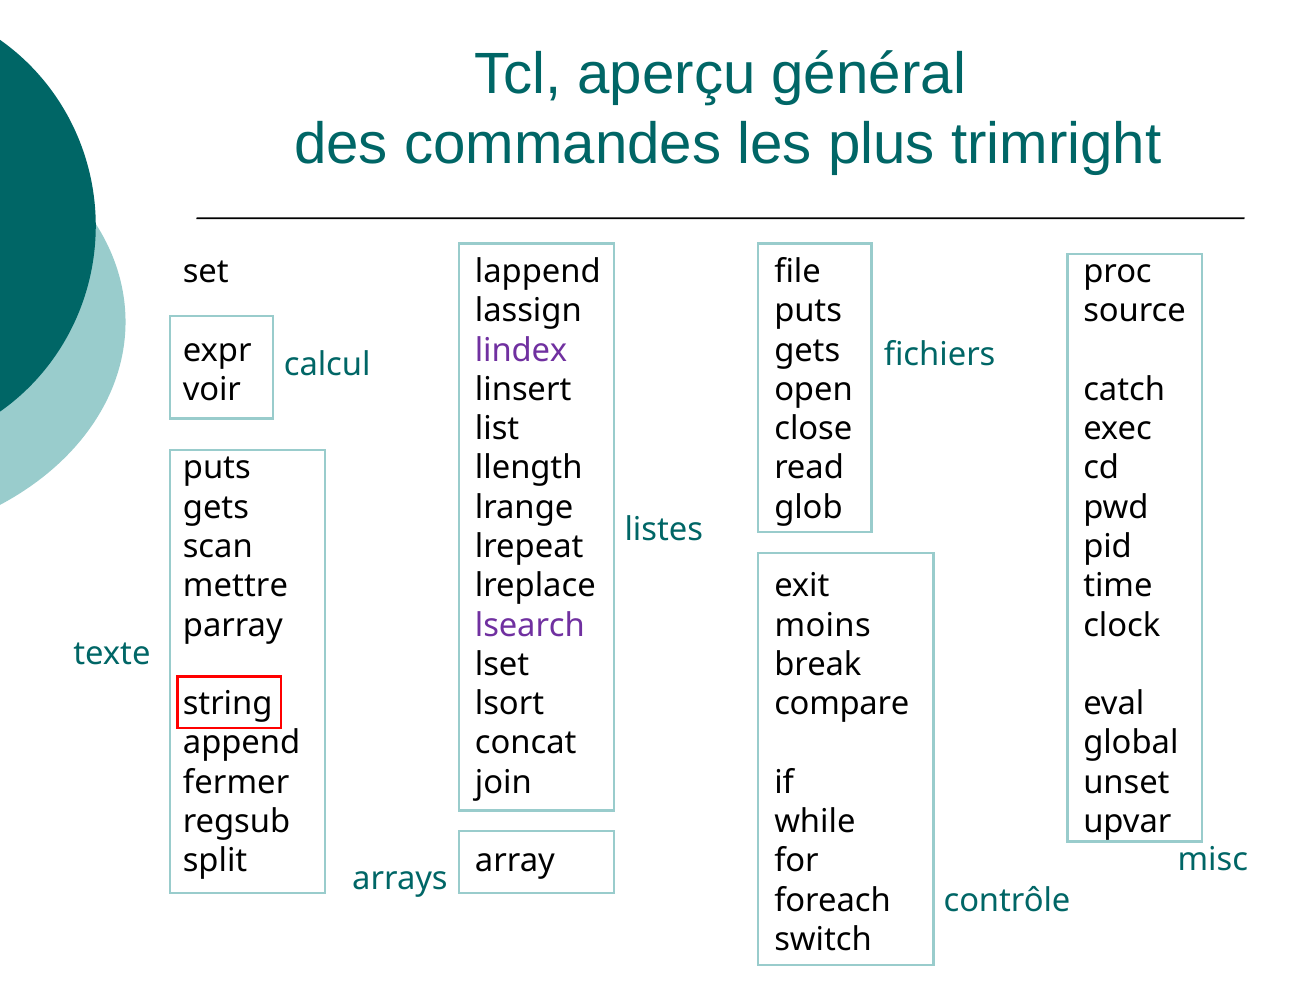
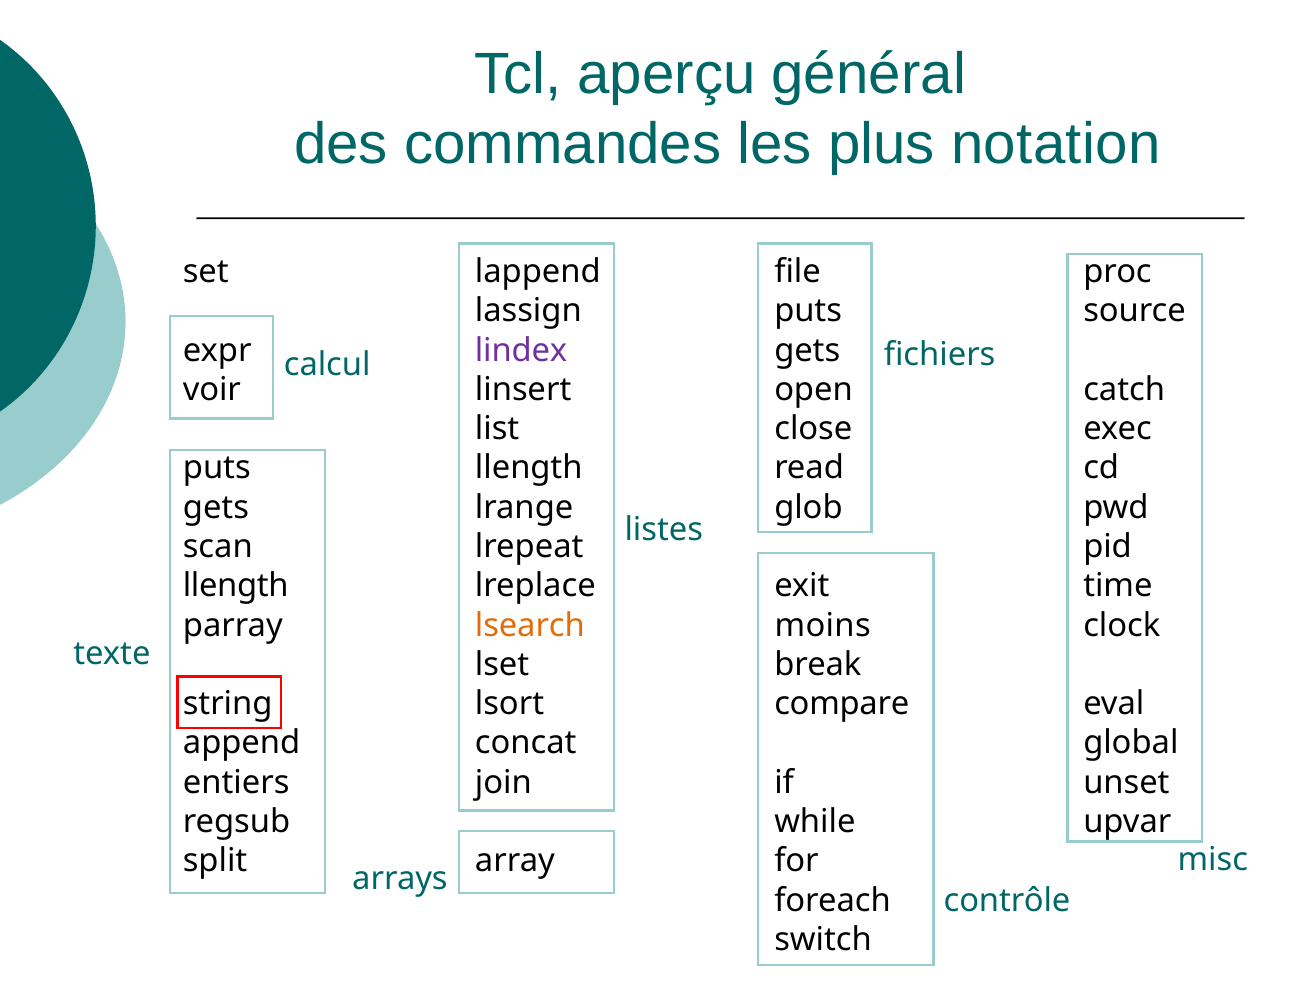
trimright: trimright -> notation (1056, 144)
mettre: mettre -> llength (236, 586)
lsearch colour: purple -> orange (530, 626)
fermer: fermer -> entiers (236, 783)
